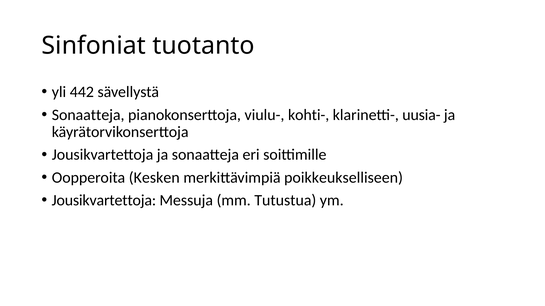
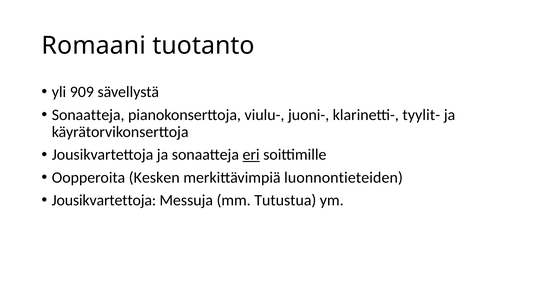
Sinfoniat: Sinfoniat -> Romaani (94, 46)
442: 442 -> 909 (82, 92)
kohti-: kohti- -> juoni- (309, 115)
uusia-: uusia- -> tyylit- (421, 115)
eri underline: none -> present (251, 155)
poikkeukselliseen: poikkeukselliseen -> luonnontieteiden (343, 178)
